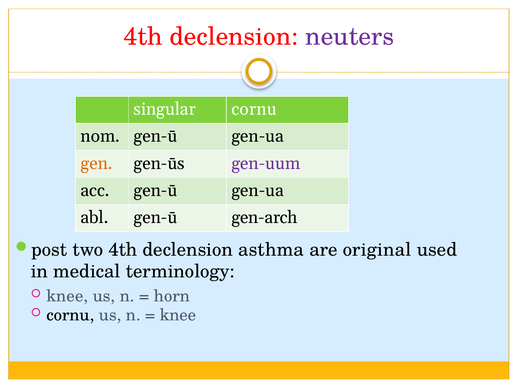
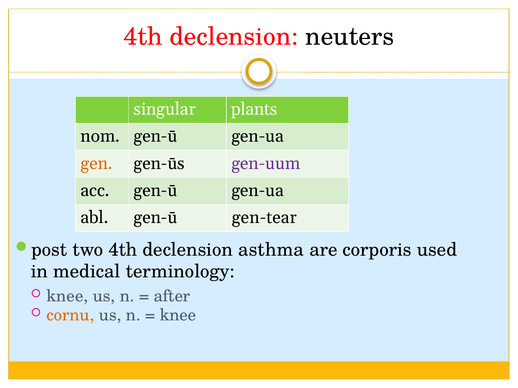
neuters colour: purple -> black (350, 37)
singular cornu: cornu -> plants (254, 109)
gen-arch: gen-arch -> gen-tear (264, 218)
original: original -> corporis (377, 250)
horn: horn -> after (172, 296)
cornu colour: black -> orange (70, 316)
